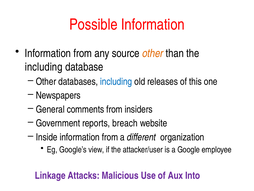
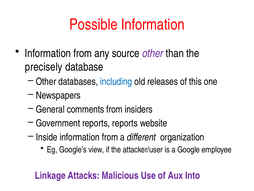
other colour: orange -> purple (153, 53)
including: including -> precisely (44, 67)
reports breach: breach -> reports (125, 123)
